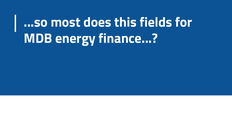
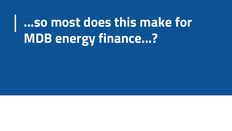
fields: fields -> make (156, 22)
